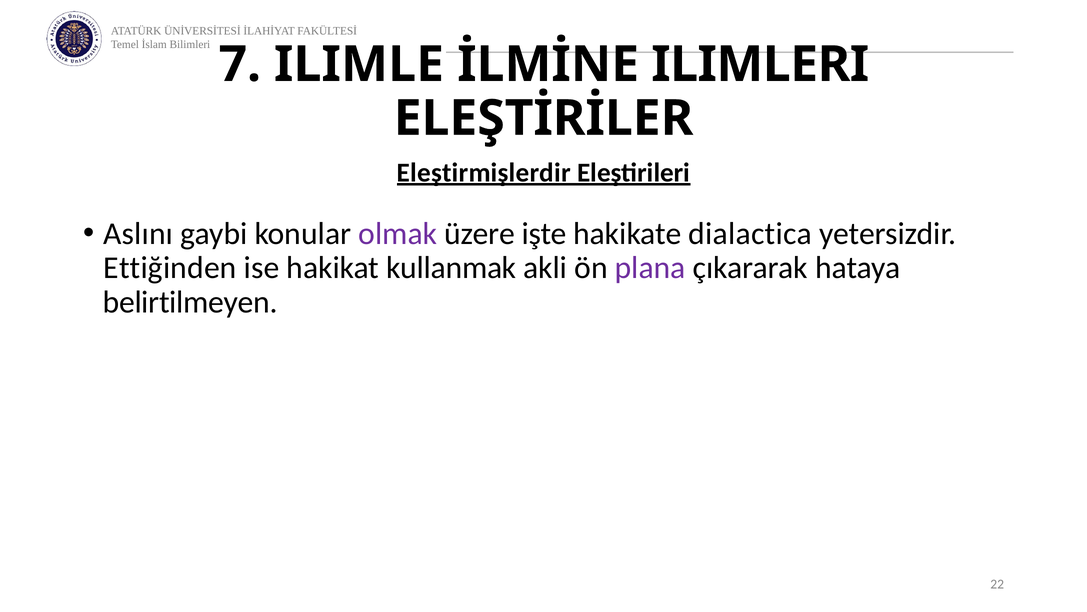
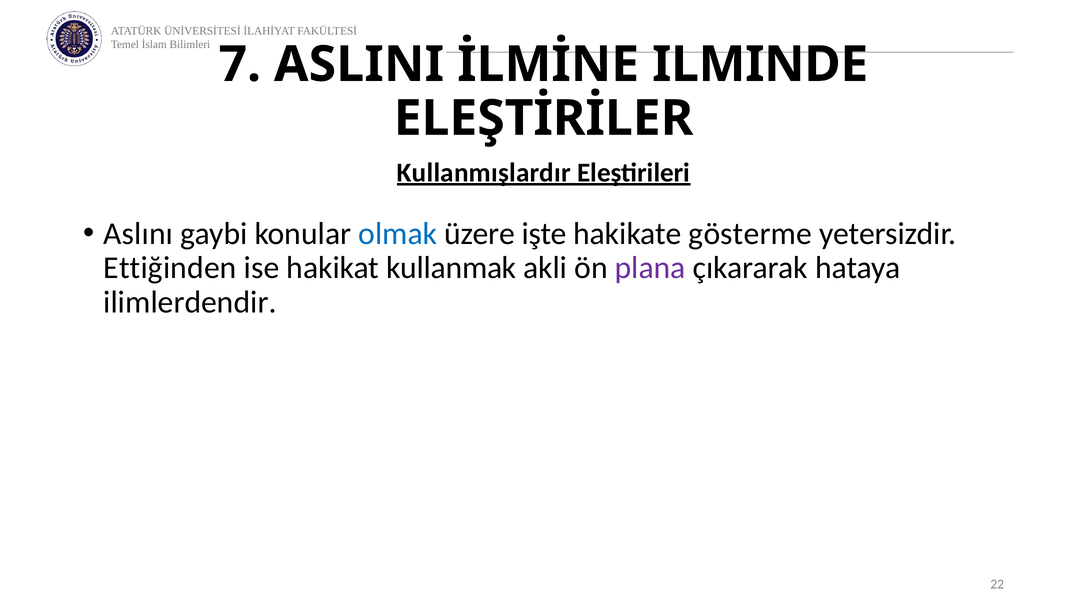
ILIMLE: ILIMLE -> ASLINI (359, 64)
ILIMLERI: ILIMLERI -> ILMINDE (760, 64)
Eleştirmişlerdir: Eleştirmişlerdir -> Kullanmışlardır (484, 173)
olmak colour: purple -> blue (398, 233)
dialactica: dialactica -> gösterme (750, 233)
belirtilmeyen: belirtilmeyen -> ilimlerdendir (190, 302)
